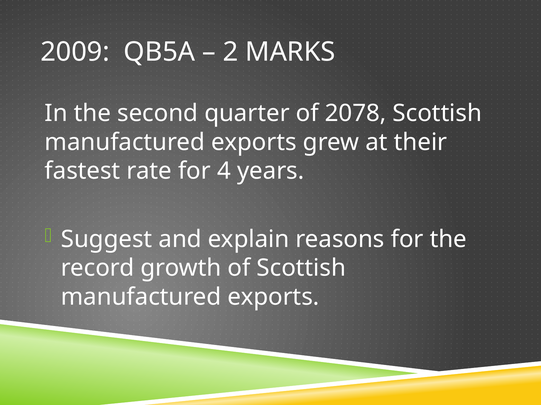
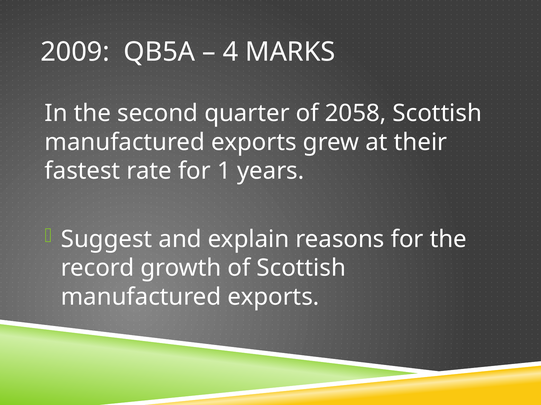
2: 2 -> 4 (230, 52)
2078: 2078 -> 2058 (356, 114)
4: 4 -> 1 (224, 171)
